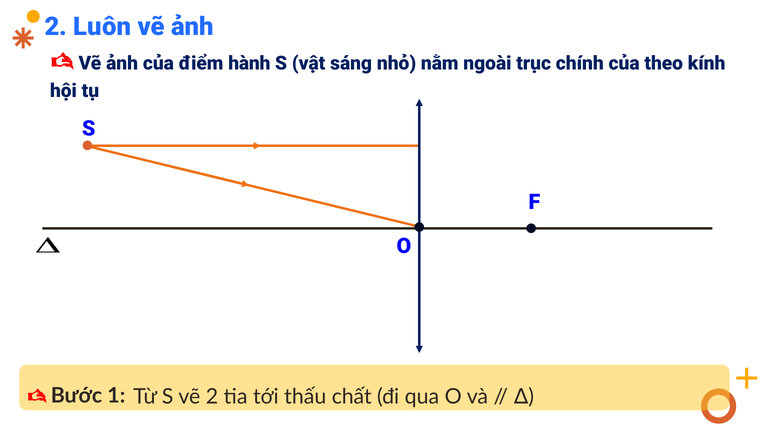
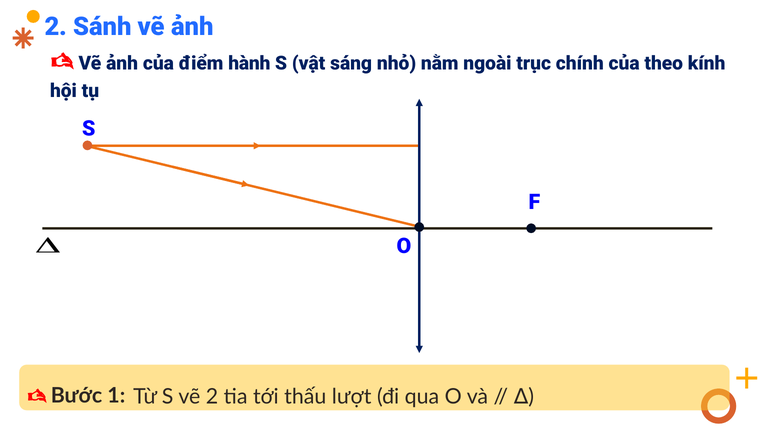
Luôn: Luôn -> Sánh (102, 27)
chất: chất -> lượt (352, 397)
